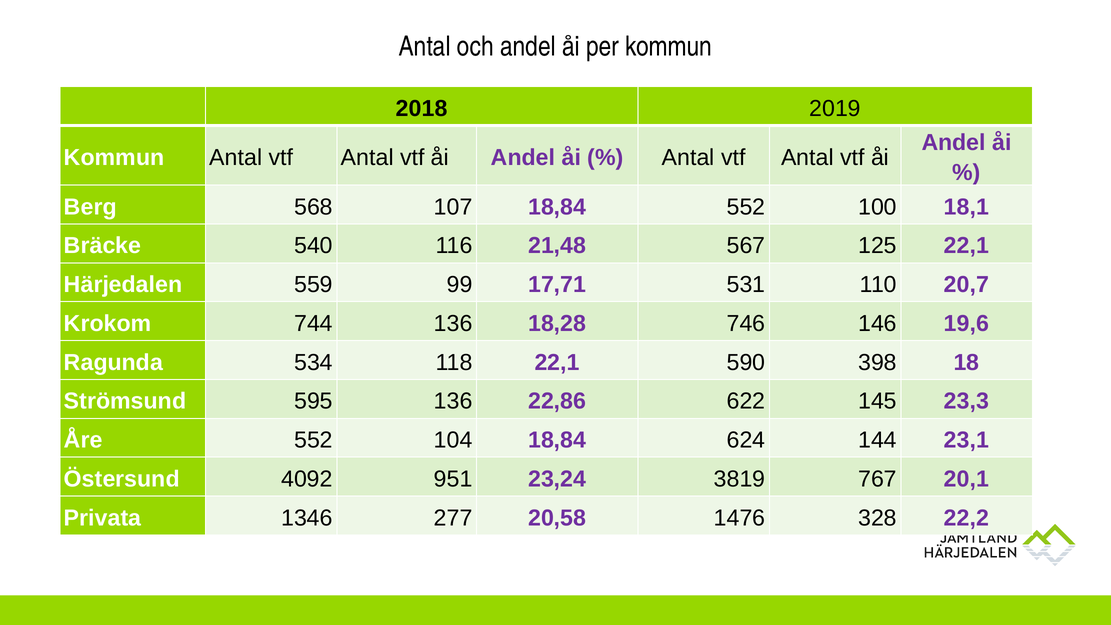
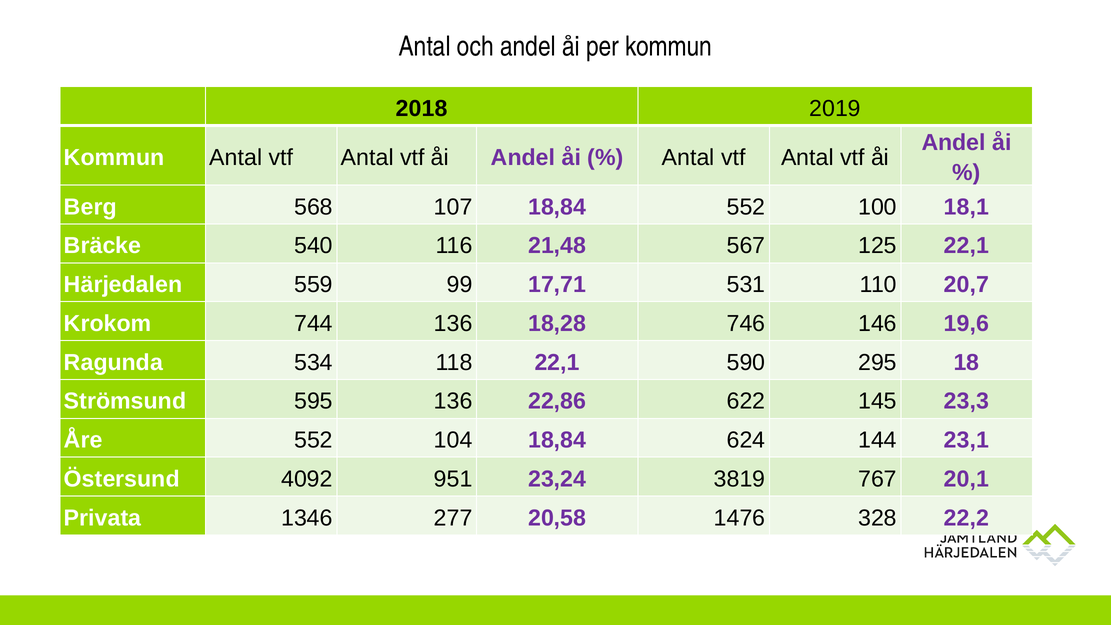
398: 398 -> 295 (878, 362)
